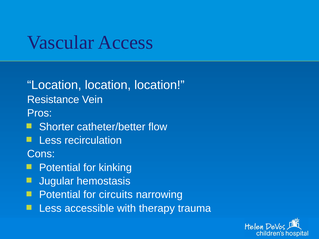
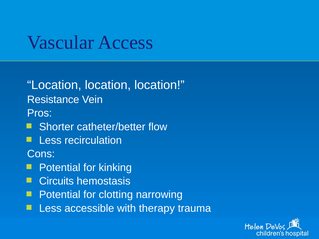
Jugular: Jugular -> Circuits (56, 181)
circuits: circuits -> clotting (116, 195)
